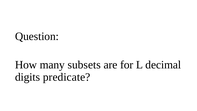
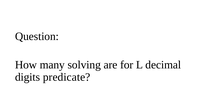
subsets: subsets -> solving (84, 65)
